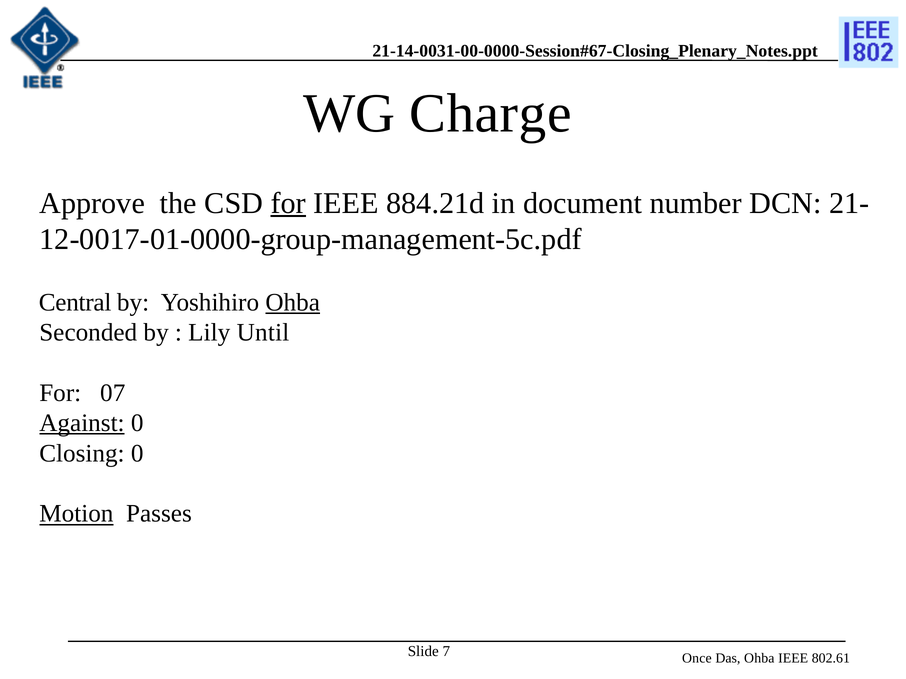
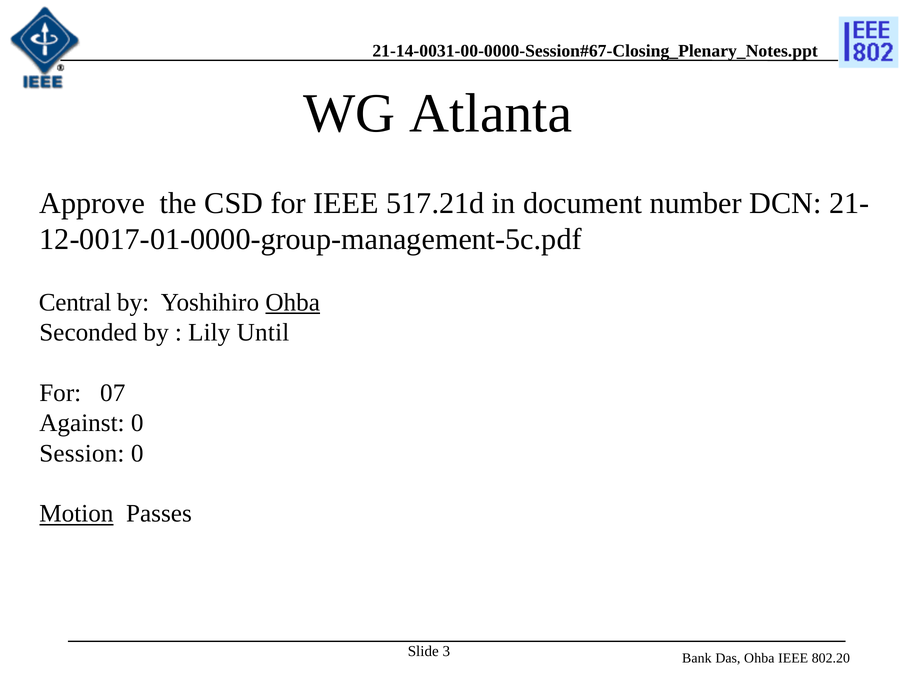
Charge: Charge -> Atlanta (491, 113)
for underline: present -> none (288, 203)
884.21d: 884.21d -> 517.21d (435, 203)
Against underline: present -> none (82, 423)
Closing: Closing -> Session (82, 454)
7: 7 -> 3 (446, 652)
Once: Once -> Bank (697, 659)
802.61: 802.61 -> 802.20 (831, 659)
